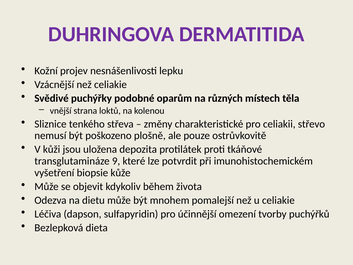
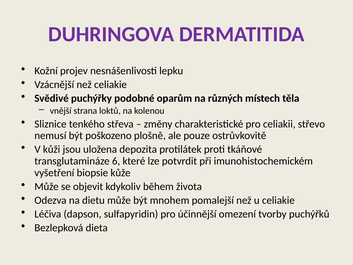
9: 9 -> 6 (116, 161)
